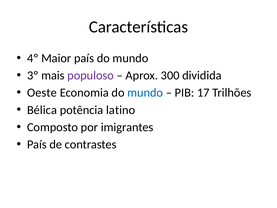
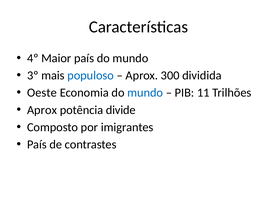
populoso colour: purple -> blue (91, 75)
17: 17 -> 11 (203, 93)
Bélica: Bélica -> Aprox (42, 110)
latino: latino -> divide (121, 110)
